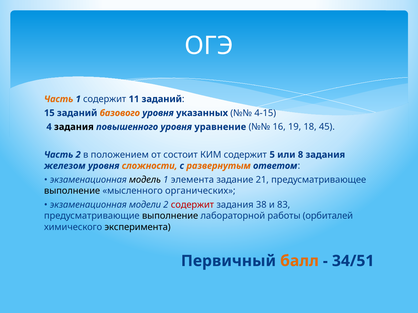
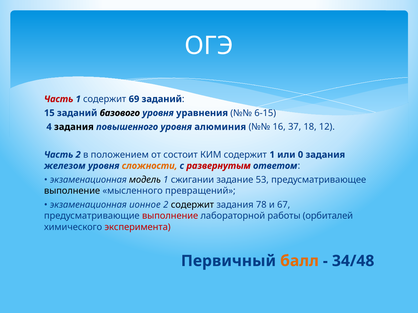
Часть colour: orange -> red (59, 99)
11: 11 -> 69 (134, 99)
базового colour: orange -> black (120, 113)
указанных: указанных -> уравнения (202, 113)
4-15: 4-15 -> 6-15 (265, 113)
уравнение: уравнение -> алюминия (220, 127)
19: 19 -> 37 (295, 127)
45: 45 -> 12 (327, 127)
содержит 5: 5 -> 1 (272, 155)
8: 8 -> 0 (301, 155)
развернутым colour: orange -> red (219, 166)
элемента: элемента -> сжигании (192, 180)
21: 21 -> 53 (262, 180)
органических: органических -> превращений (200, 191)
модели: модели -> ионное (145, 205)
содержит colour: red -> black (192, 205)
38: 38 -> 78 (261, 205)
83: 83 -> 67 (284, 205)
выполнение colour: black -> red (170, 216)
эксперимента colour: black -> red (138, 227)
34/51: 34/51 -> 34/48 (353, 261)
